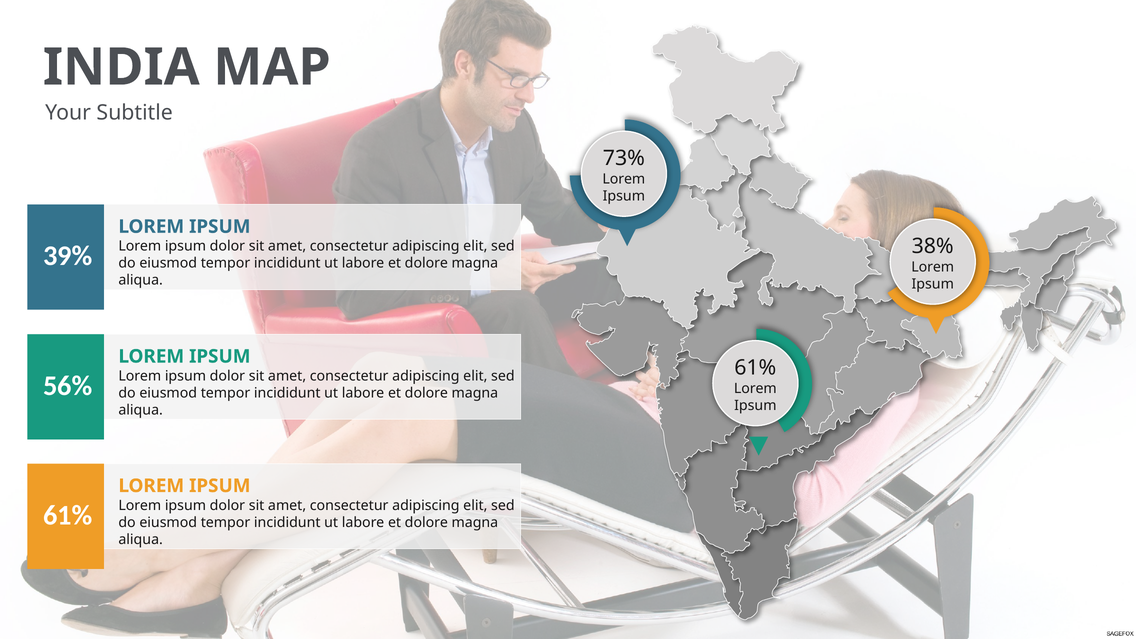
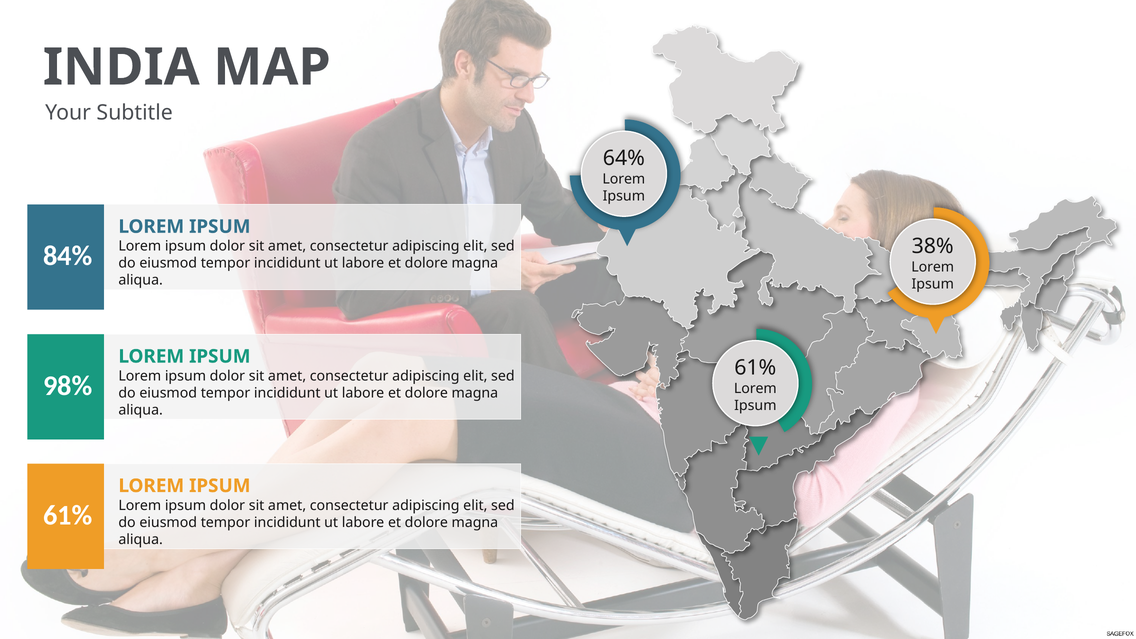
73%: 73% -> 64% (624, 158)
39%: 39% -> 84% (68, 256)
56%: 56% -> 98% (68, 386)
